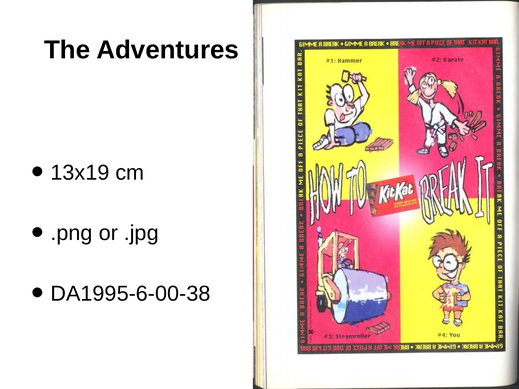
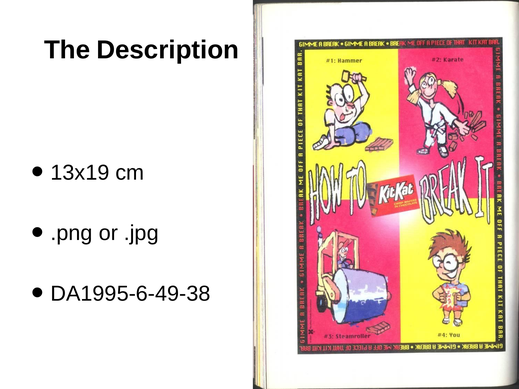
Adventures: Adventures -> Description (168, 50)
DA1995-6-00-38: DA1995-6-00-38 -> DA1995-6-49-38 (130, 294)
